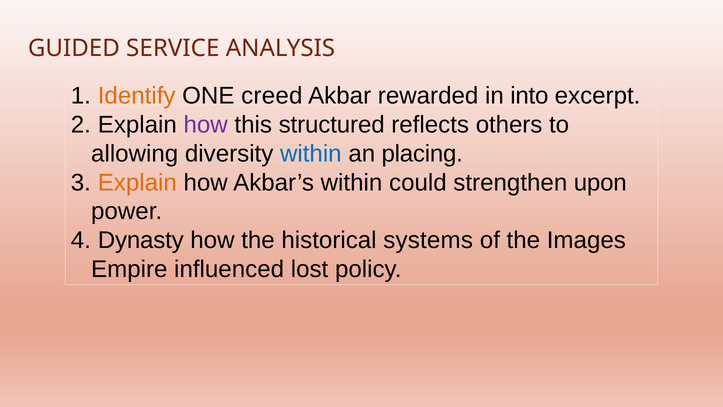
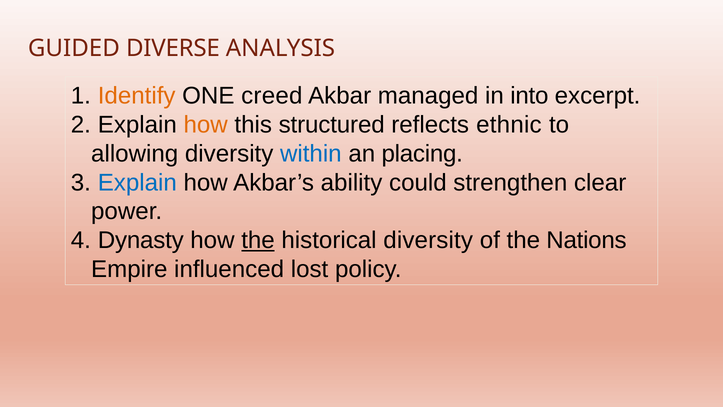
SERVICE: SERVICE -> DIVERSE (173, 48)
rewarded: rewarded -> managed (428, 96)
how colour: purple -> orange (206, 125)
others: others -> ethnic (509, 125)
Explain colour: orange -> blue (137, 182)
Akbar’s within: within -> ability (352, 182)
upon: upon -> clear (600, 182)
the underline: none -> present (258, 240)
historical systems: systems -> diversity (428, 240)
Images: Images -> Nations (586, 240)
